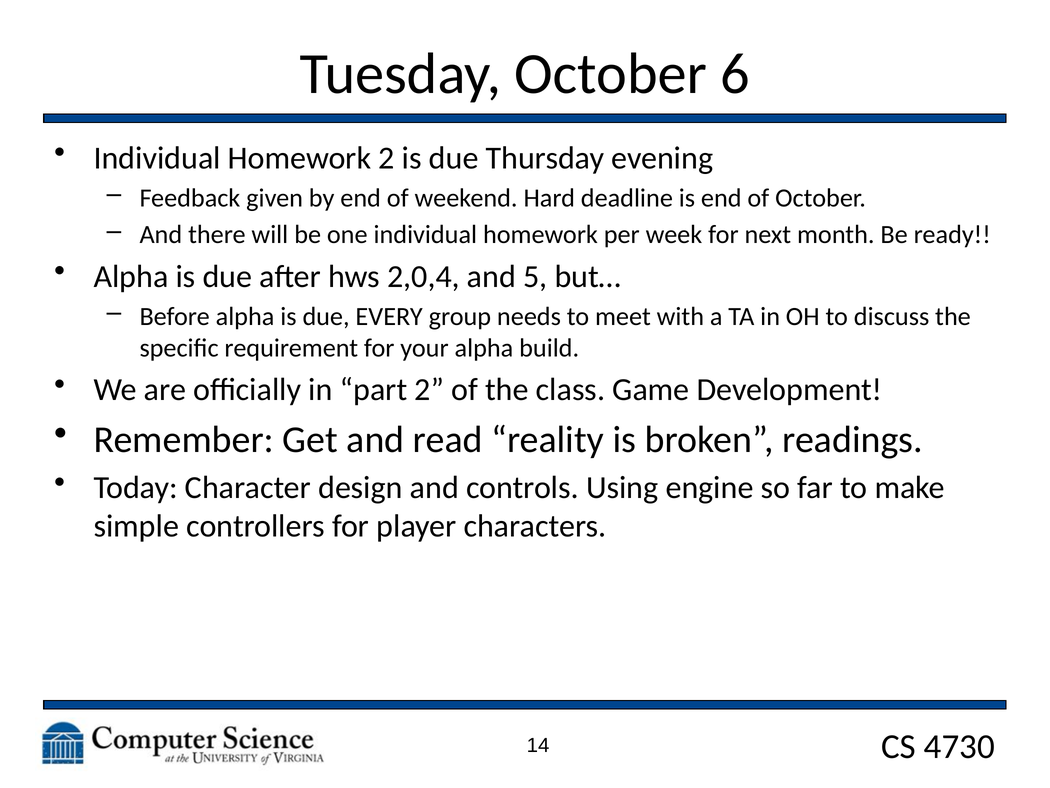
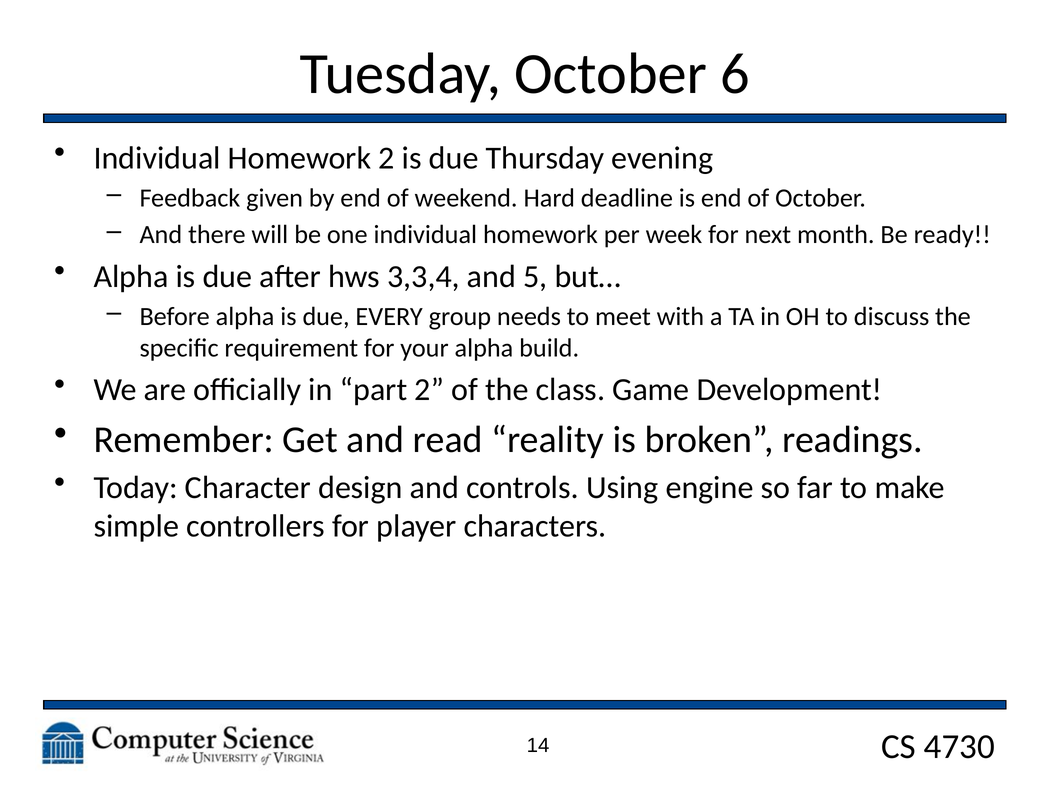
2,0,4: 2,0,4 -> 3,3,4 (424, 276)
